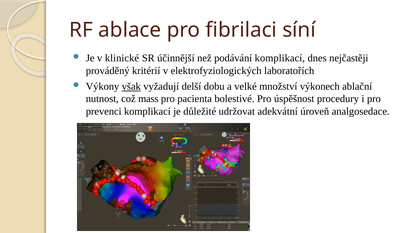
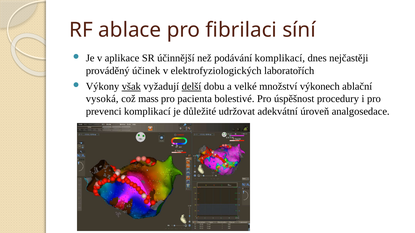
klinické: klinické -> aplikace (122, 58)
kritérií: kritérií -> účinek (146, 71)
delší underline: none -> present (191, 87)
nutnost: nutnost -> vysoká (102, 99)
